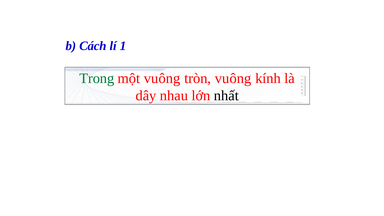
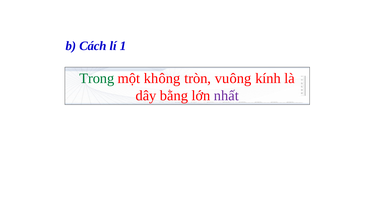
một vuông: vuông -> không (162, 78)
nhau: nhau -> bằng (174, 96)
nhất colour: black -> purple (226, 96)
